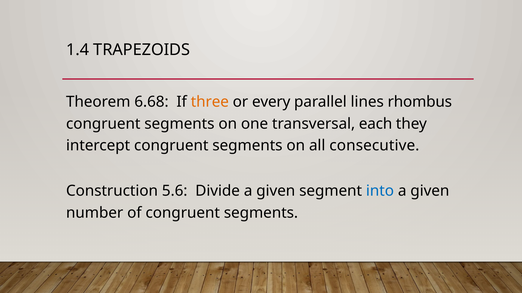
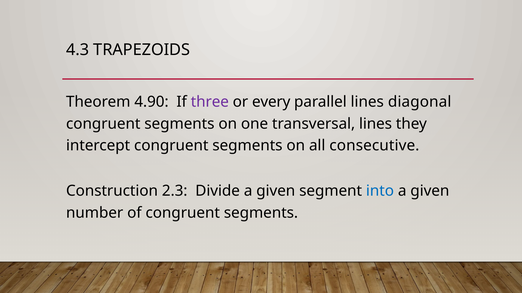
1.4: 1.4 -> 4.3 (78, 50)
6.68: 6.68 -> 4.90 (151, 102)
three colour: orange -> purple (210, 102)
rhombus: rhombus -> diagonal (420, 102)
transversal each: each -> lines (376, 124)
5.6: 5.6 -> 2.3 (175, 191)
